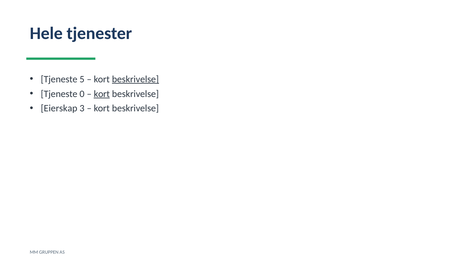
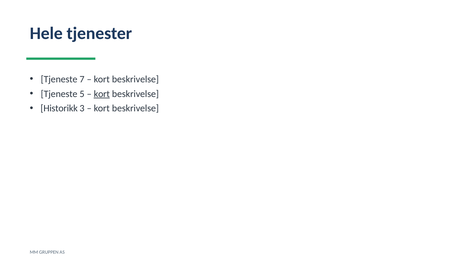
5: 5 -> 7 (82, 79)
beskrivelse underline: present -> none (135, 79)
0: 0 -> 5 (82, 94)
Eierskap: Eierskap -> Historikk (59, 109)
